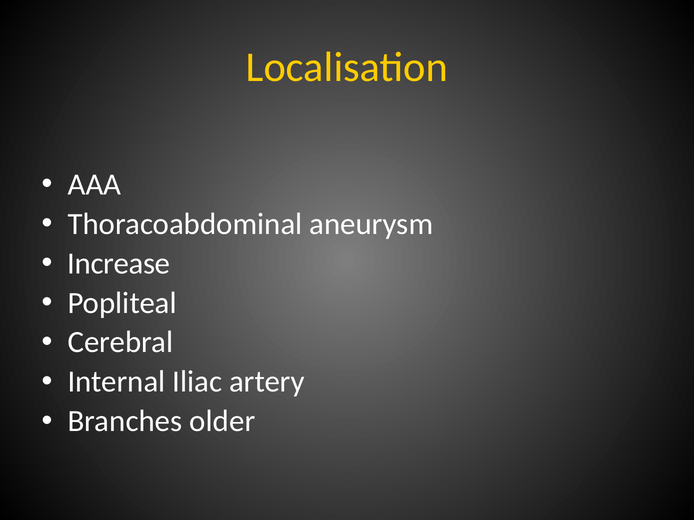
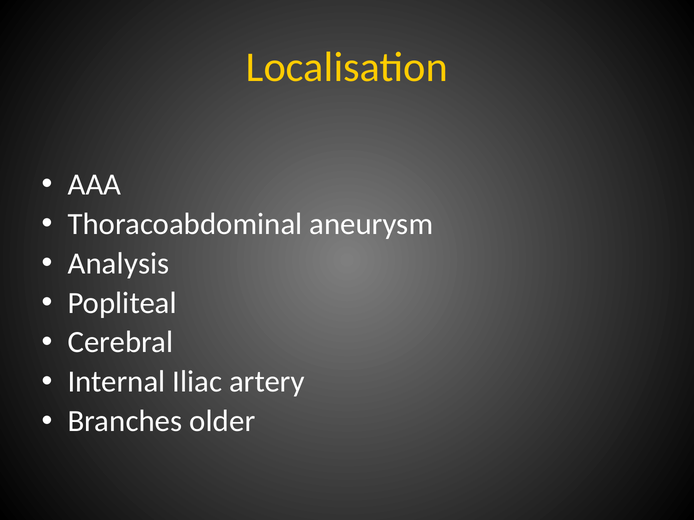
Increase: Increase -> Analysis (119, 264)
